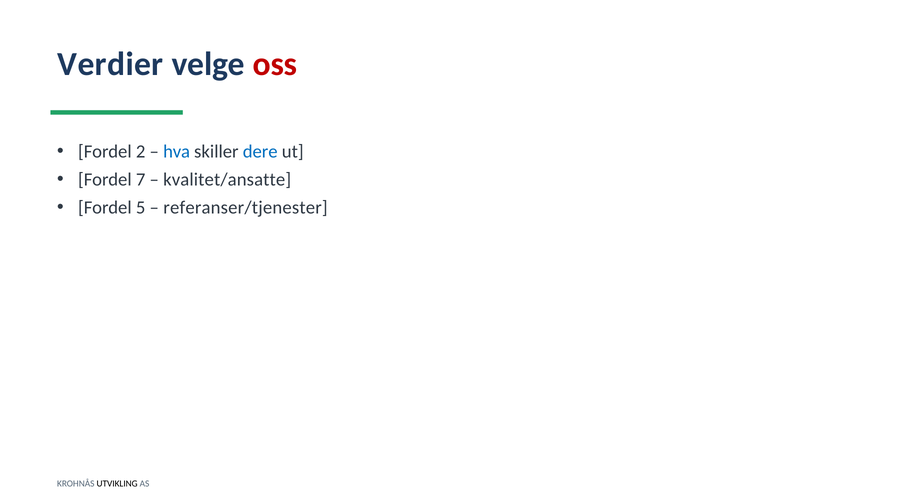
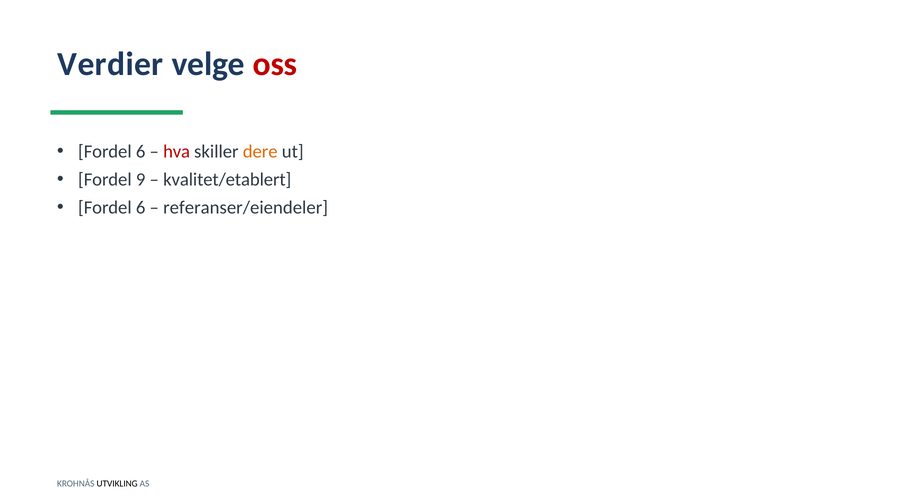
2: 2 -> 6 (141, 152)
hva colour: blue -> red (177, 152)
dere colour: blue -> orange (260, 152)
7: 7 -> 9 (141, 180)
kvalitet/ansatte: kvalitet/ansatte -> kvalitet/etablert (227, 180)
5: 5 -> 6 (141, 208)
referanser/tjenester: referanser/tjenester -> referanser/eiendeler (246, 208)
